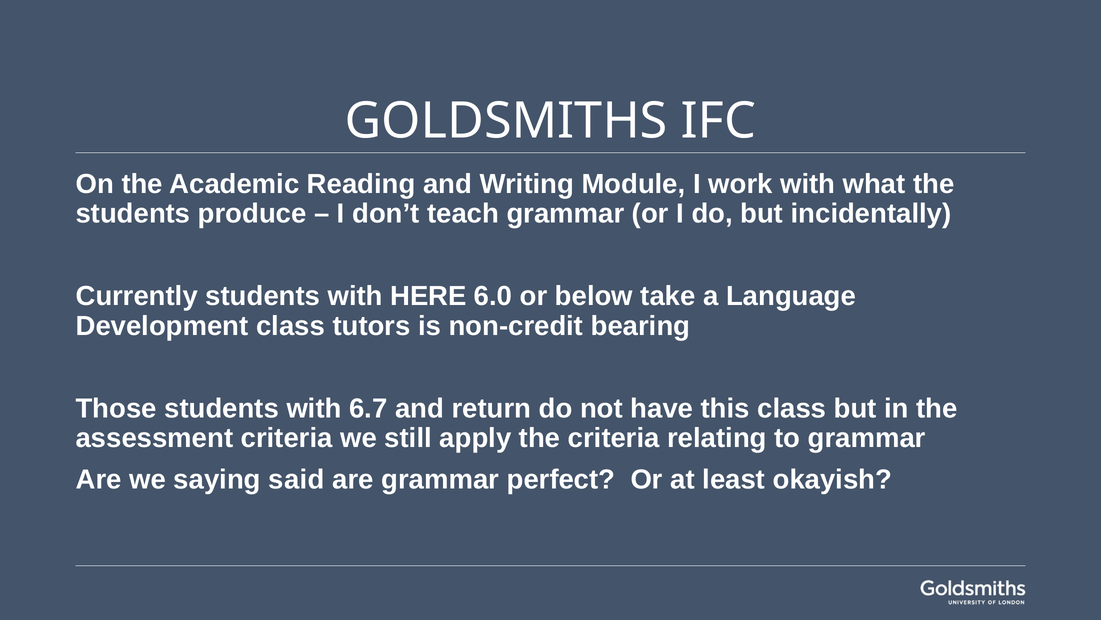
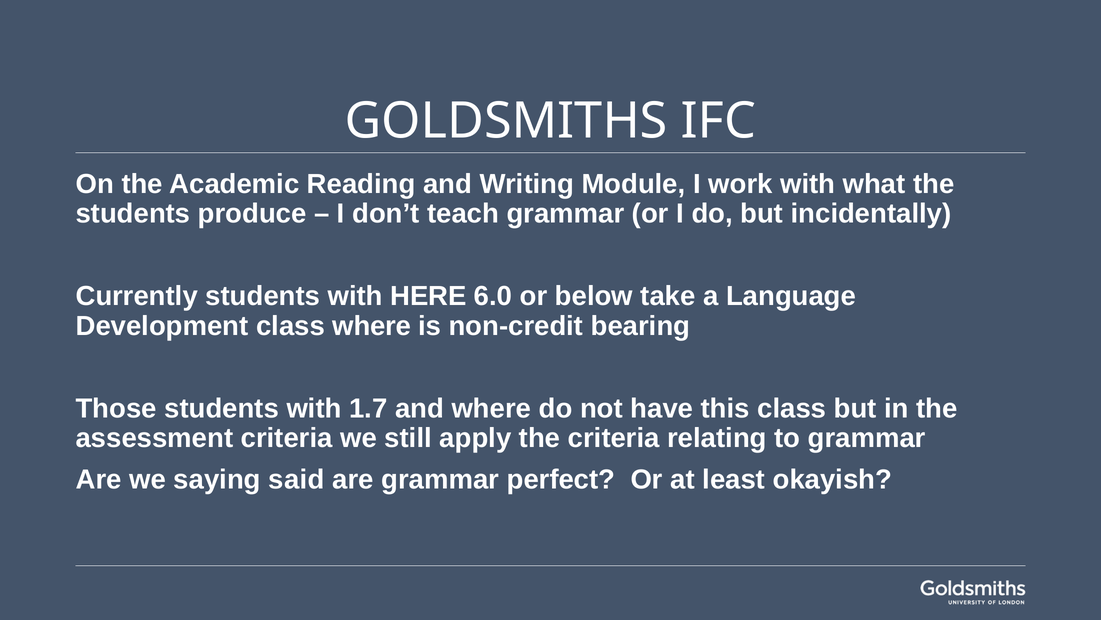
class tutors: tutors -> where (372, 326)
6.7: 6.7 -> 1.7 (368, 408)
and return: return -> where (491, 408)
